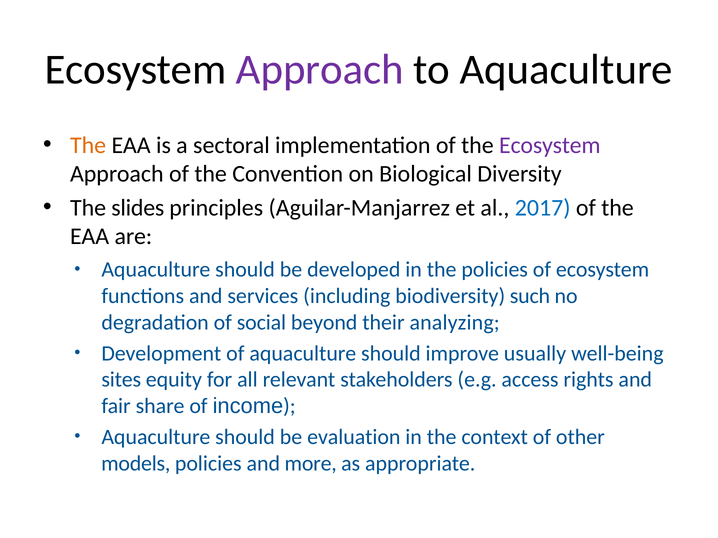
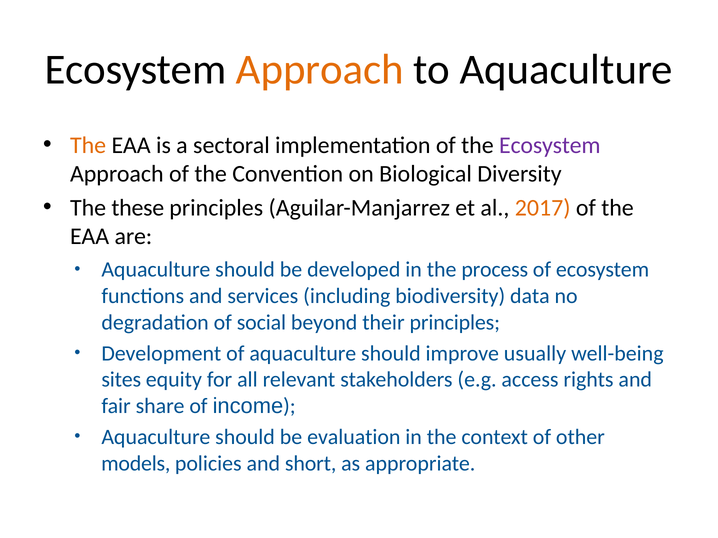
Approach colour: purple -> orange (320, 69)
slides: slides -> these (138, 208)
2017 colour: blue -> orange (543, 208)
the policies: policies -> process (495, 270)
such: such -> data (530, 296)
their analyzing: analyzing -> principles (455, 323)
more: more -> short (311, 464)
